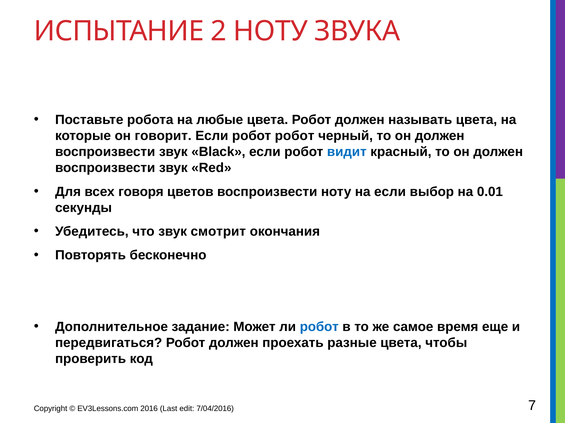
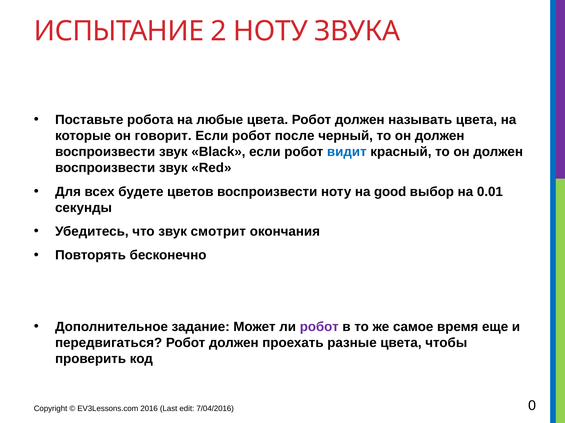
робот робот: робот -> после (295, 136)
говоря: говоря -> будете (141, 192)
на если: если -> good (390, 192)
робот colour: blue -> purple (319, 327)
7: 7 -> 0 (532, 406)
